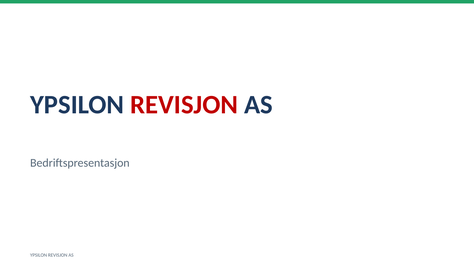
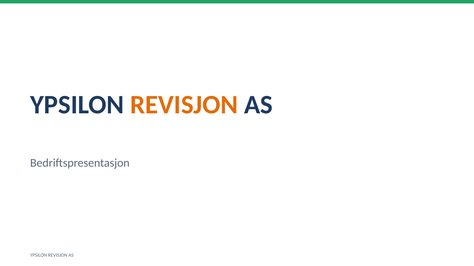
REVISJON colour: red -> orange (184, 105)
